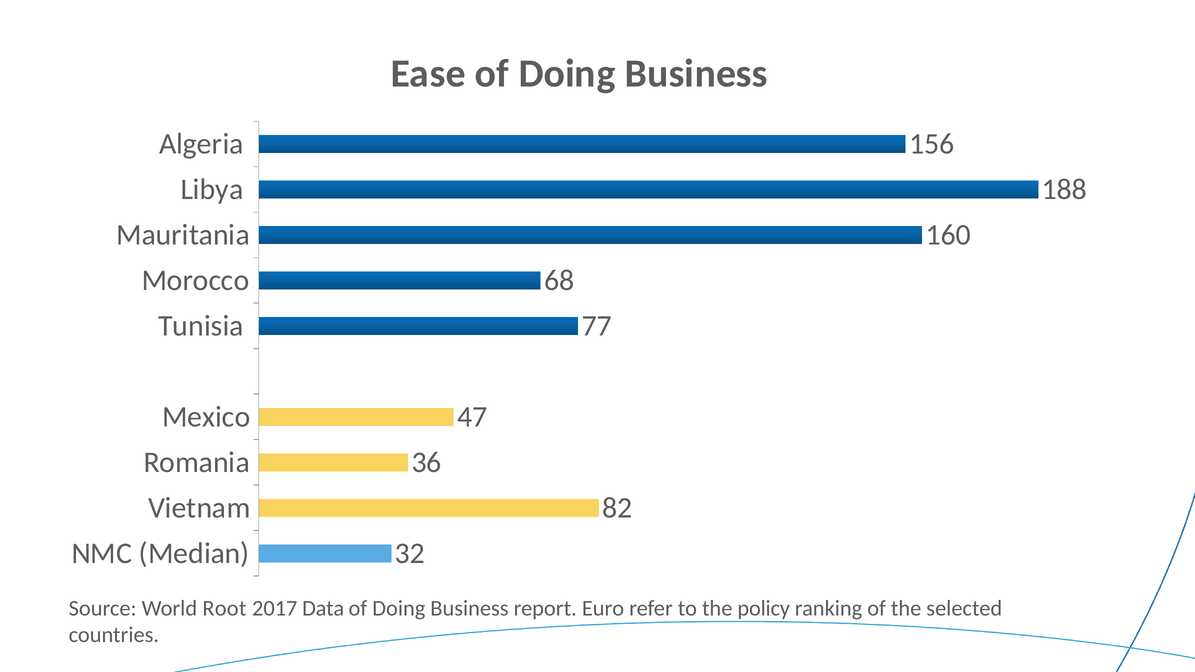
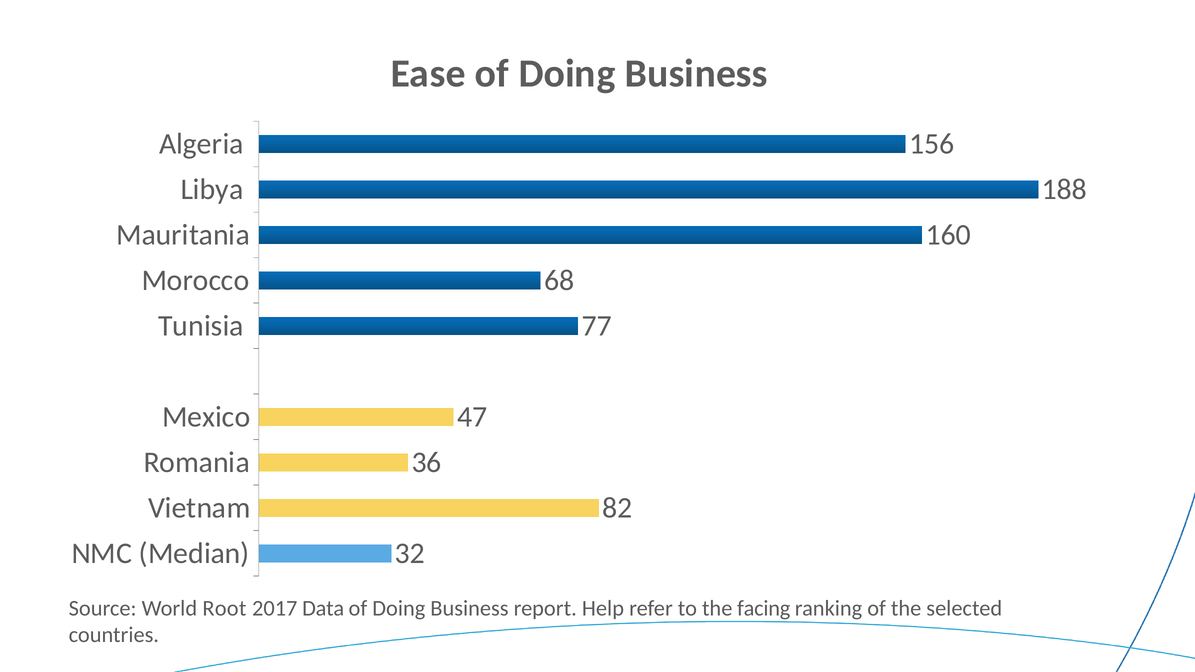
Euro: Euro -> Help (603, 608)
policy: policy -> facing (764, 608)
